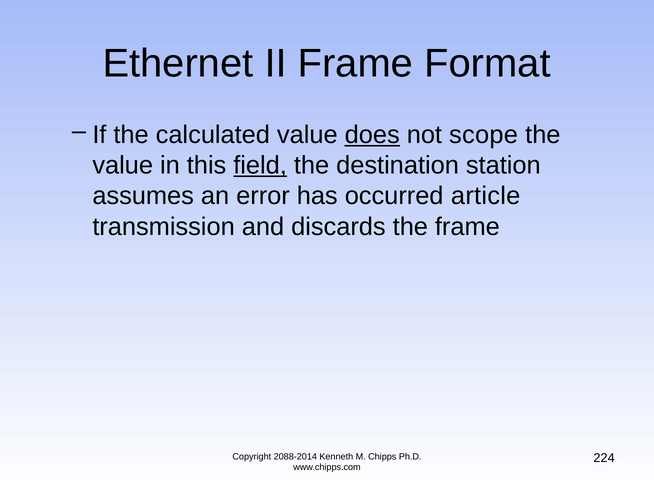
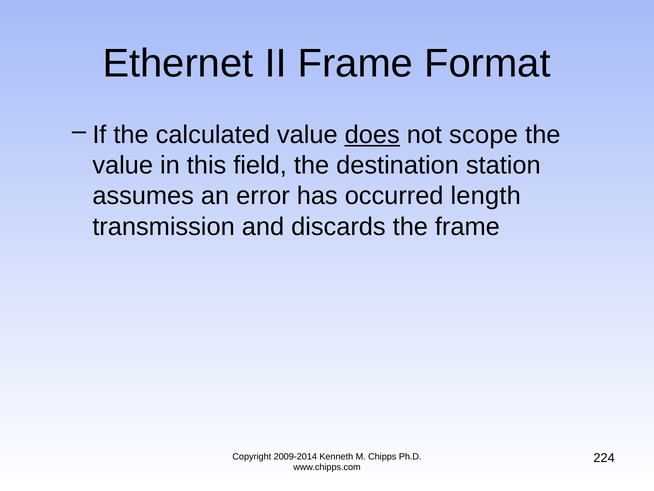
field underline: present -> none (260, 165)
article: article -> length (486, 196)
2088-2014: 2088-2014 -> 2009-2014 (295, 456)
